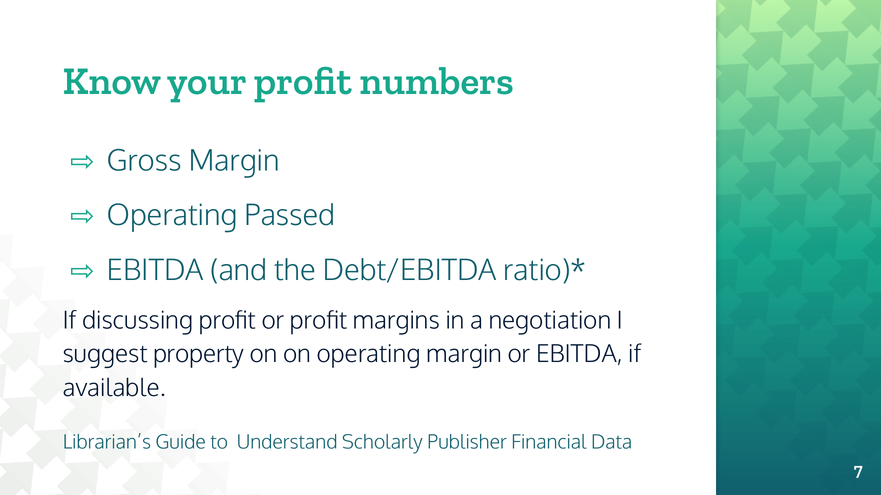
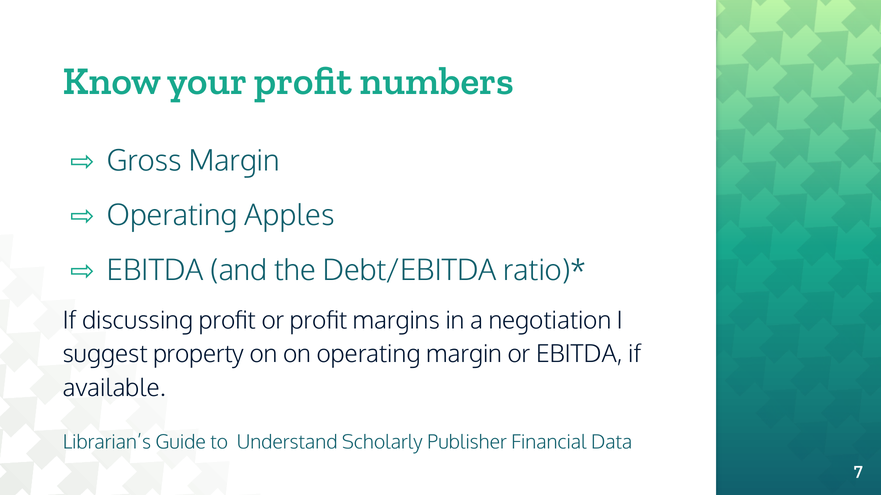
Passed: Passed -> Apples (289, 216)
